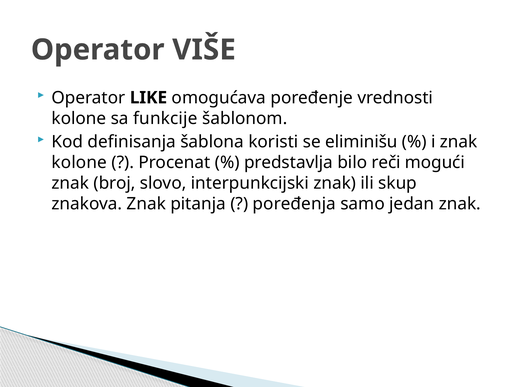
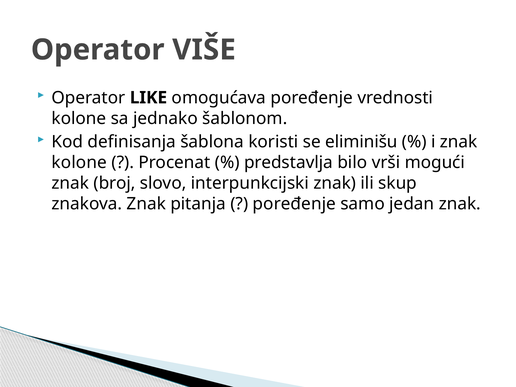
funkcije: funkcije -> jednako (165, 118)
reči: reči -> vrši (386, 162)
poređenja: poređenja -> poređenje (294, 204)
